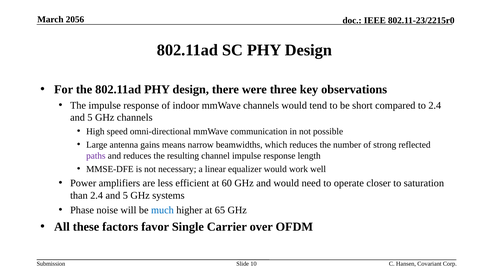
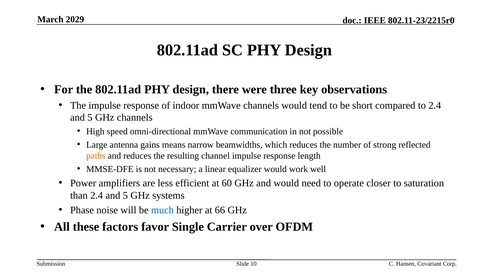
2056: 2056 -> 2029 (75, 19)
paths colour: purple -> orange (96, 156)
65: 65 -> 66 (220, 210)
